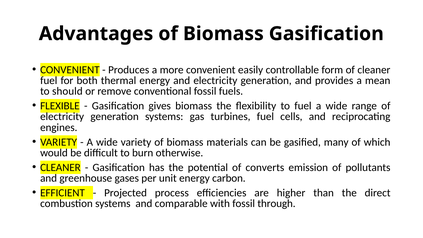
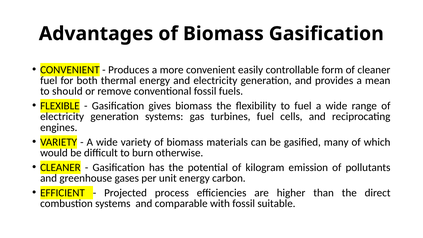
converts: converts -> kilogram (265, 167)
through: through -> suitable (276, 203)
